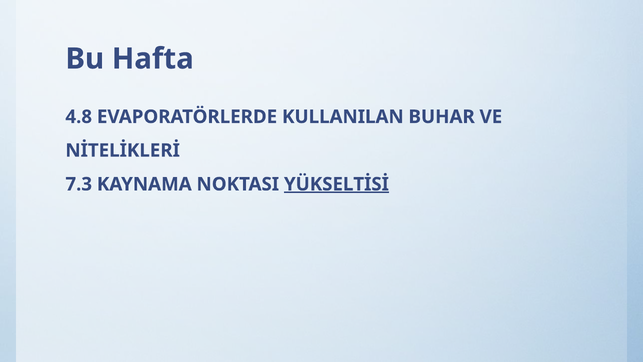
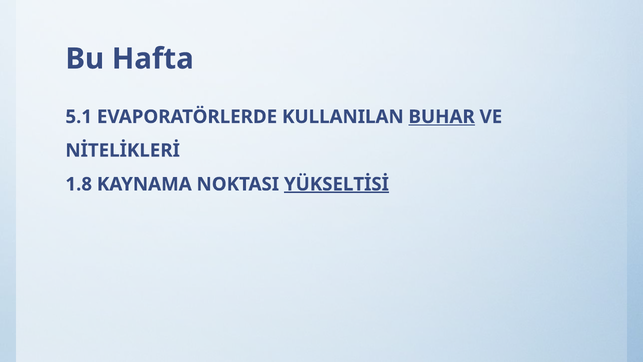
4.8: 4.8 -> 5.1 (79, 117)
BUHAR underline: none -> present (442, 117)
7.3: 7.3 -> 1.8 (79, 184)
